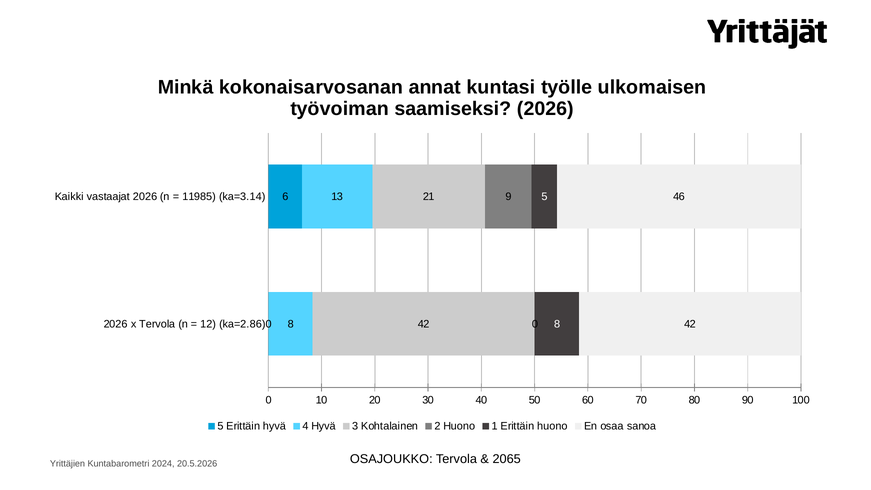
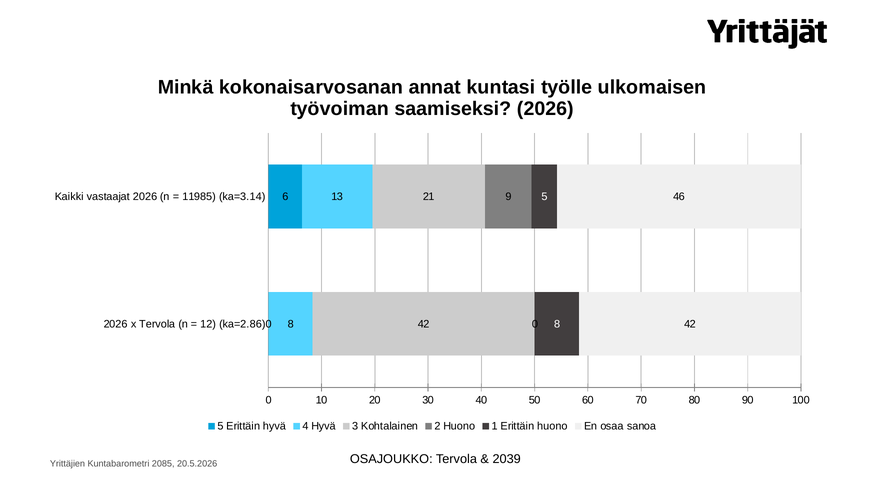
2065: 2065 -> 2039 (507, 459)
2024: 2024 -> 2085 (163, 464)
